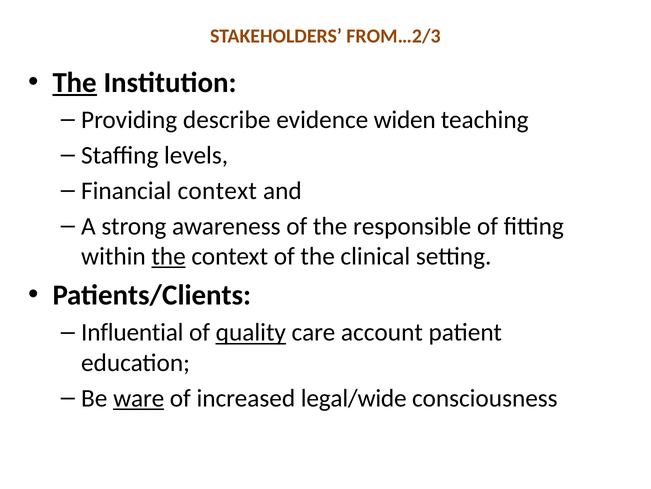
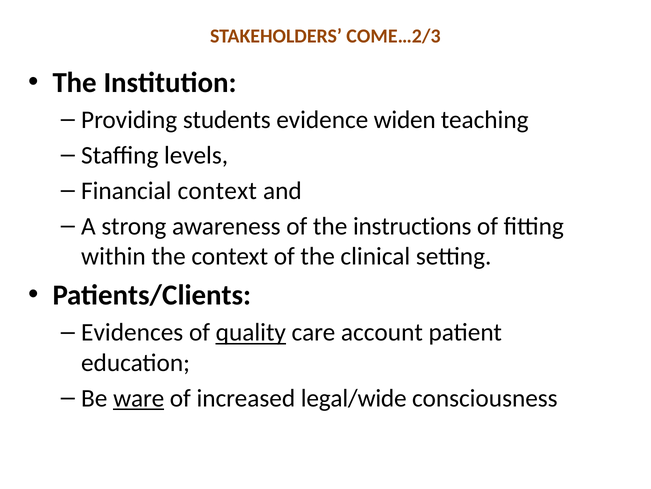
FROM…2/3: FROM…2/3 -> COME…2/3 (393, 36)
The underline: present -> none (75, 82)
describe: describe -> students (227, 120)
responsible: responsible -> instructions (412, 226)
the underline: present -> none (169, 256)
Influential: Influential -> Evidences (132, 332)
